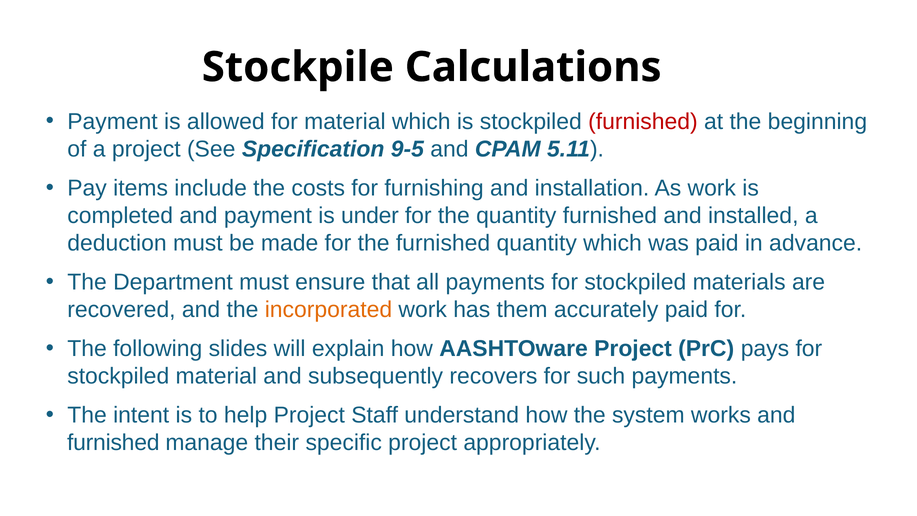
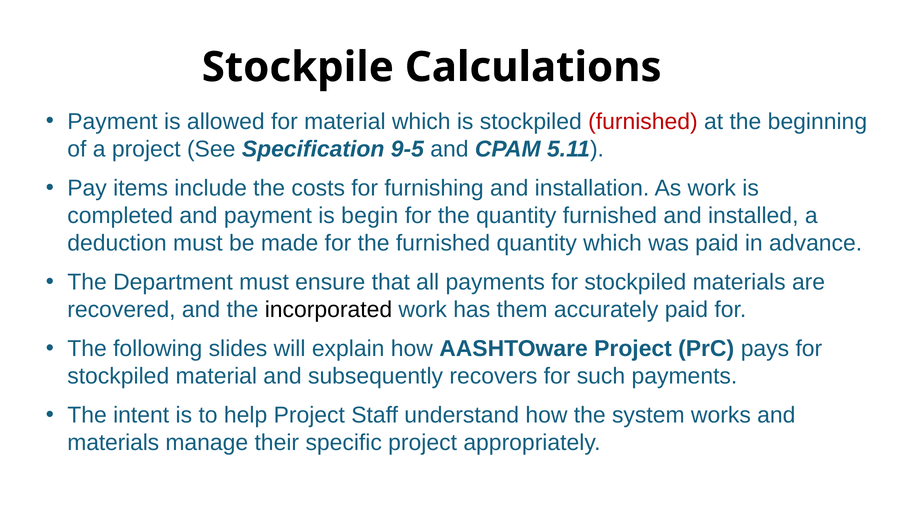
under: under -> begin (370, 216)
incorporated colour: orange -> black (328, 310)
furnished: furnished -> materials (113, 443)
